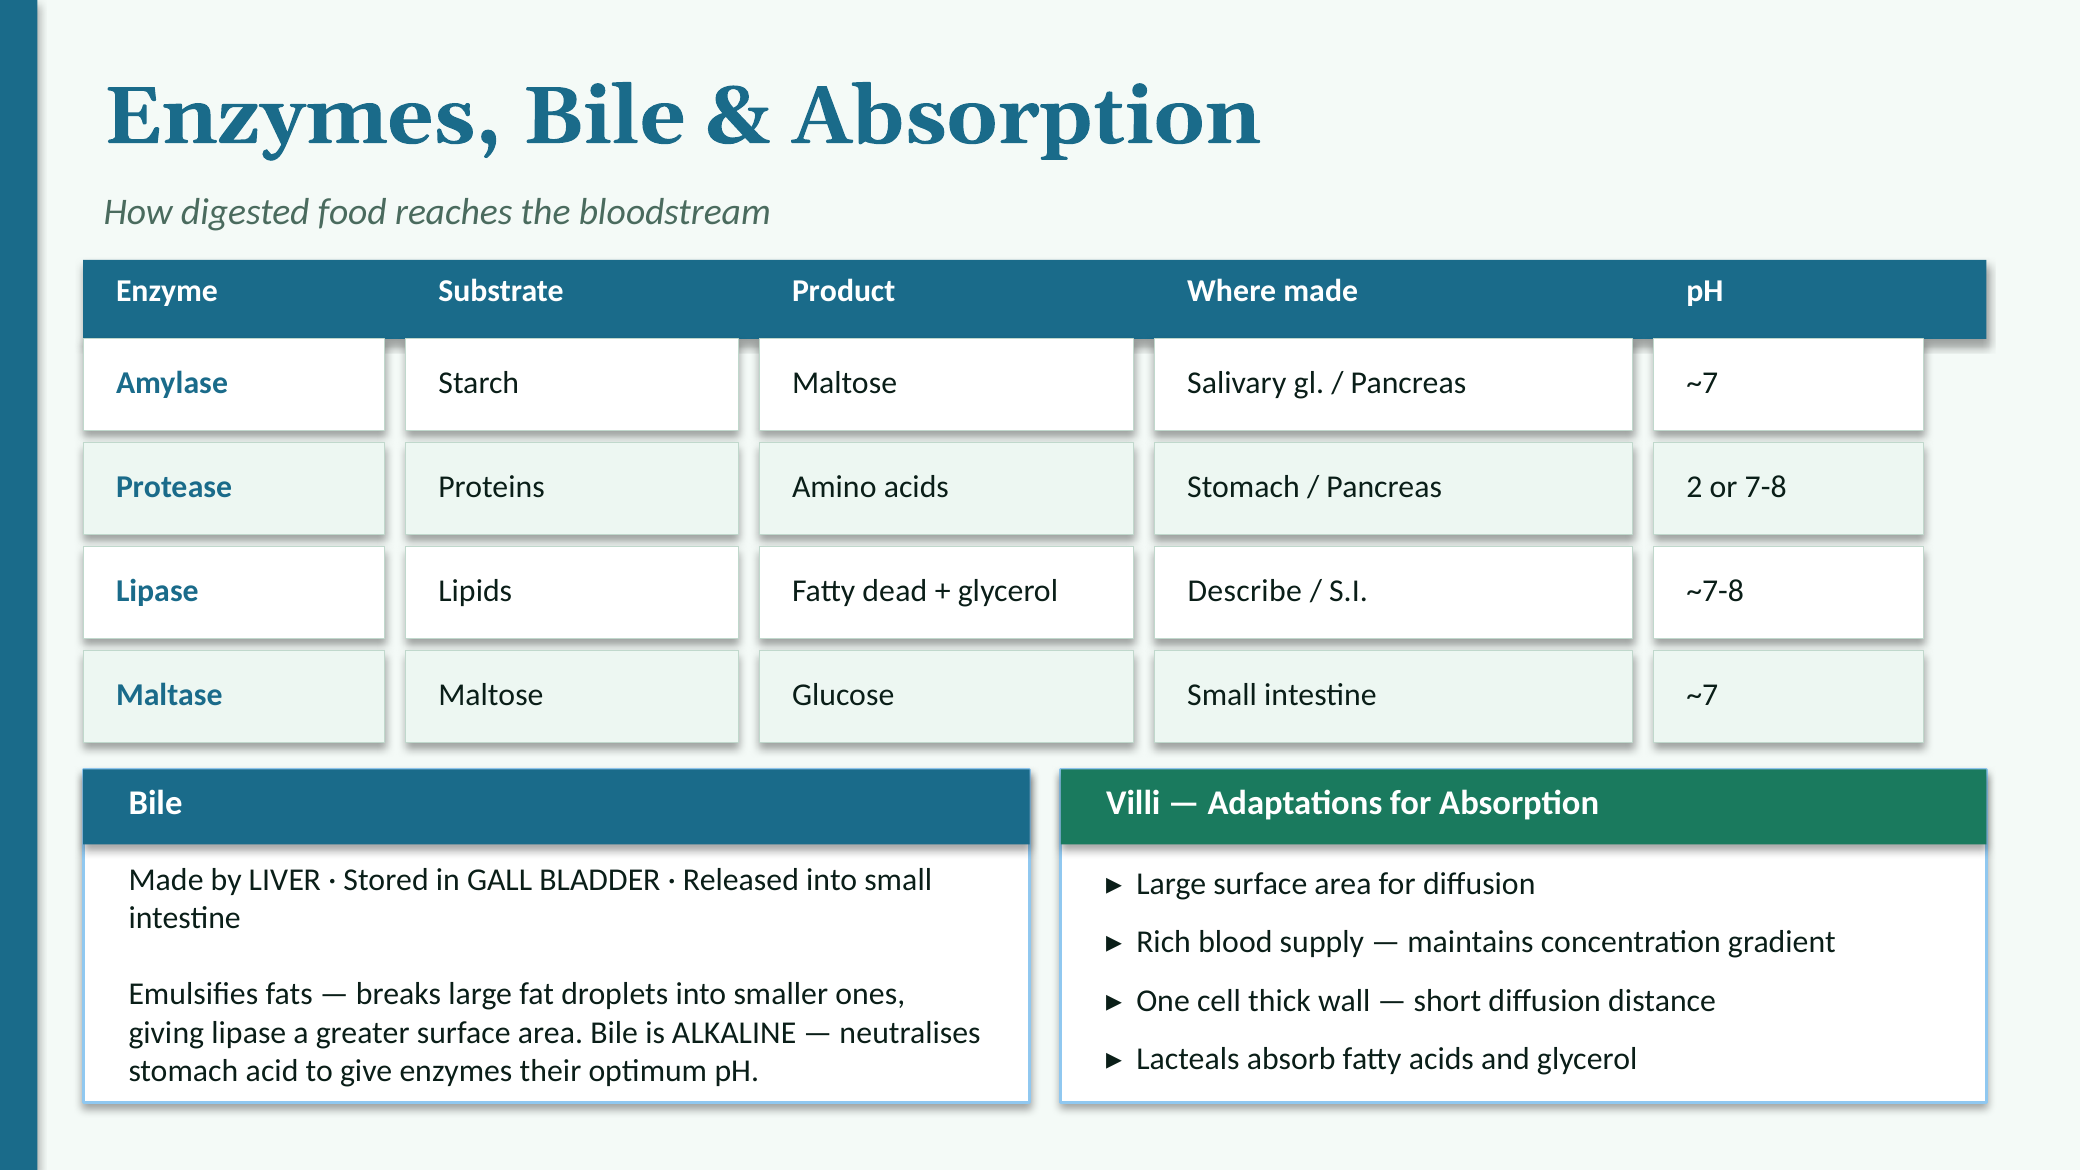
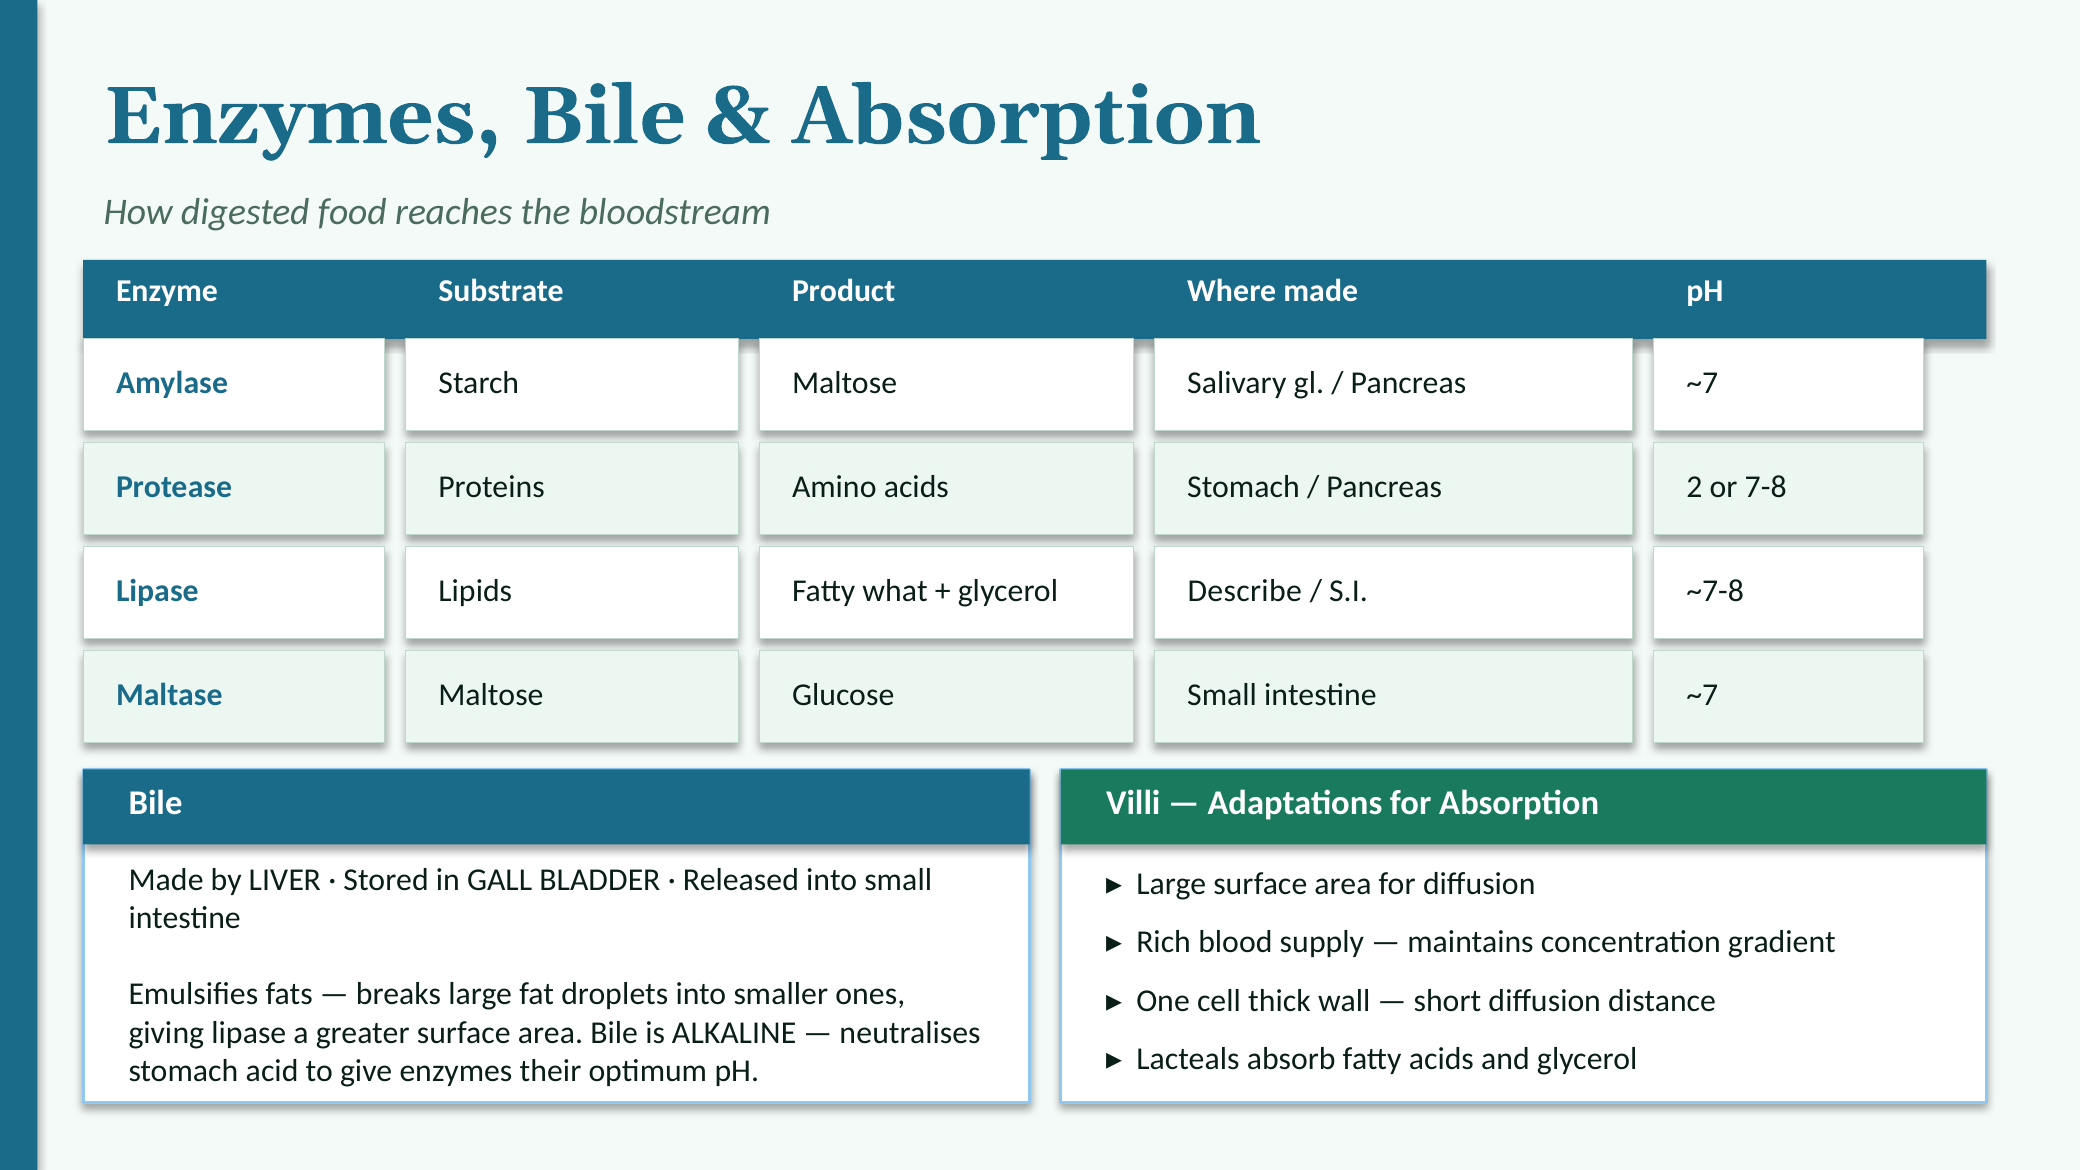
dead: dead -> what (895, 591)
